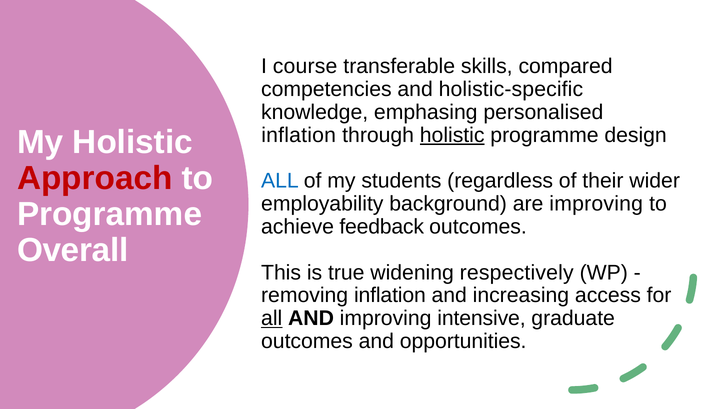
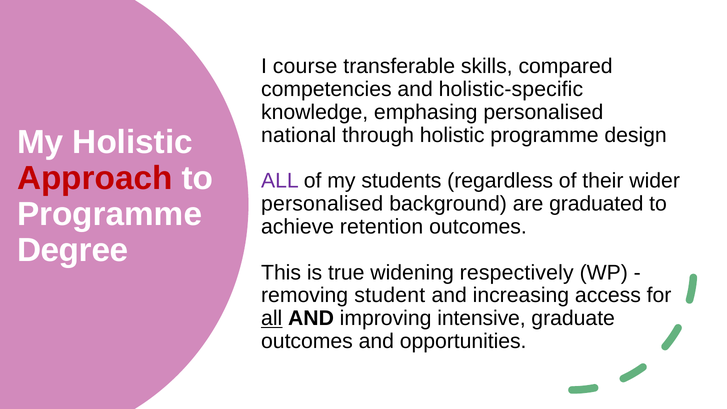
inflation: inflation -> national (299, 135)
holistic underline: present -> none (452, 135)
ALL colour: blue -> purple (280, 181)
employability: employability -> personalised (322, 204)
are improving: improving -> graduated (596, 204)
feedback: feedback -> retention (382, 227)
Overall: Overall -> Degree (73, 250)
removing inflation: inflation -> student (390, 295)
